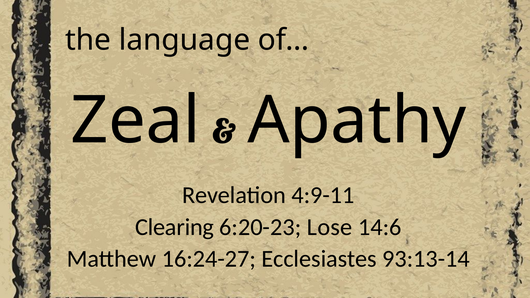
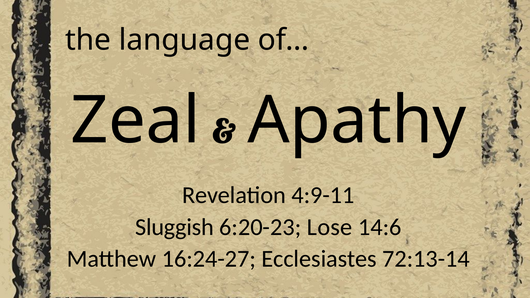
Clearing: Clearing -> Sluggish (174, 227)
93:13-14: 93:13-14 -> 72:13-14 (426, 259)
